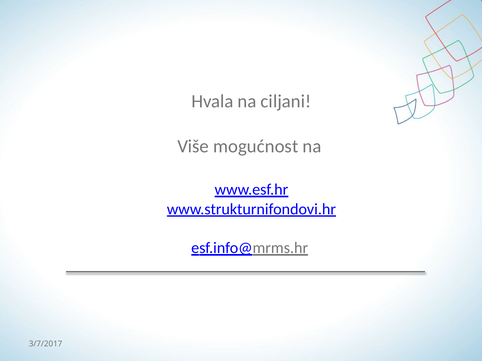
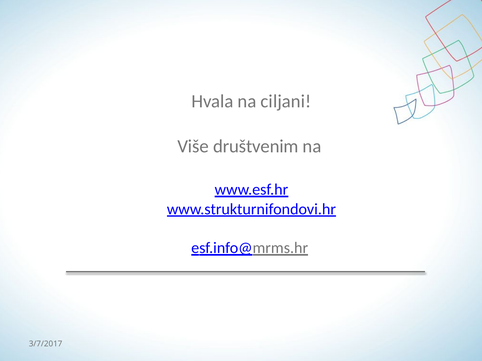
mogućnost: mogućnost -> društvenim (256, 147)
